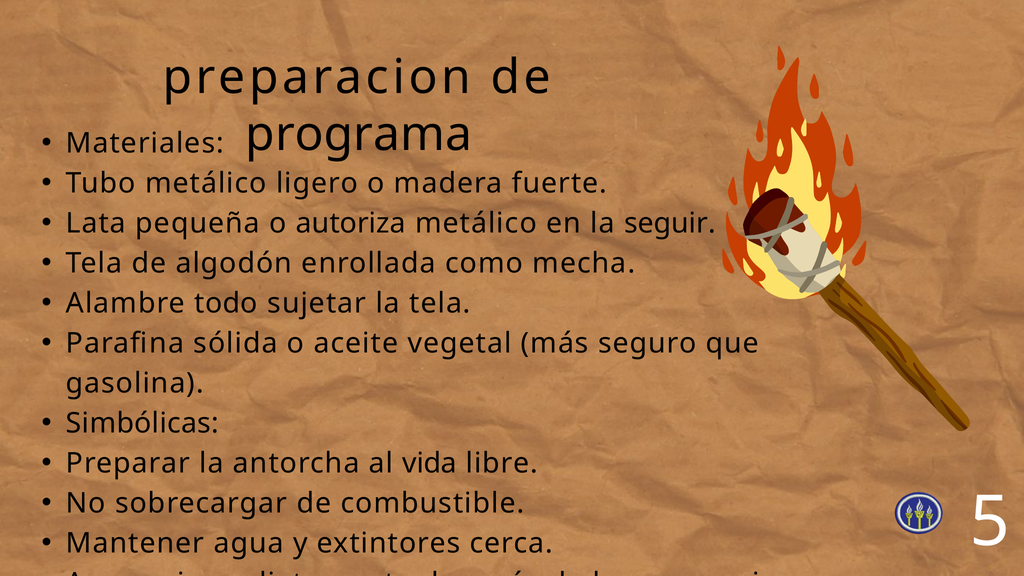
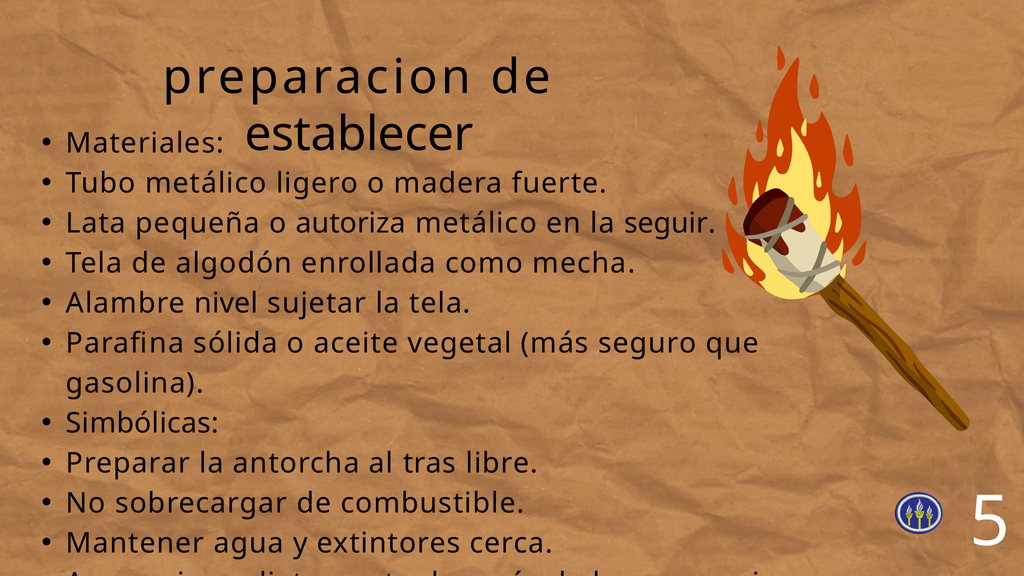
programa: programa -> establecer (359, 134)
todo: todo -> nivel (226, 303)
vida: vida -> tras (429, 463)
